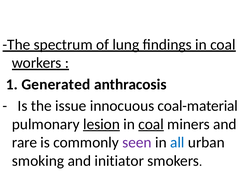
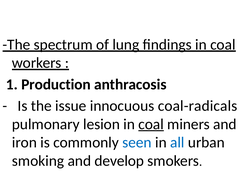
Generated: Generated -> Production (56, 84)
coal-material: coal-material -> coal-radicals (198, 106)
lesion underline: present -> none (101, 124)
rare: rare -> iron (24, 143)
seen colour: purple -> blue (137, 143)
initiator: initiator -> develop (119, 161)
